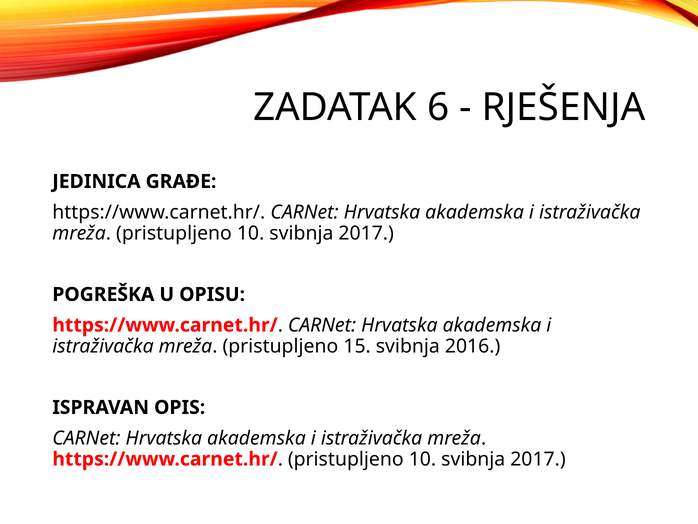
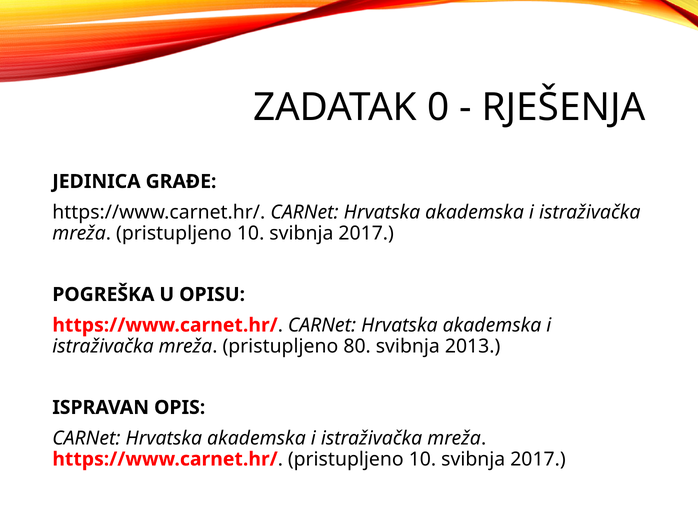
6: 6 -> 0 (438, 107)
15: 15 -> 80 (357, 346)
2016: 2016 -> 2013 (473, 346)
